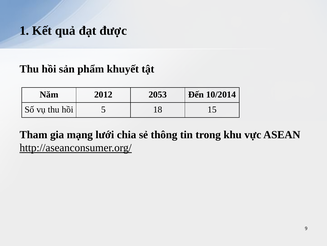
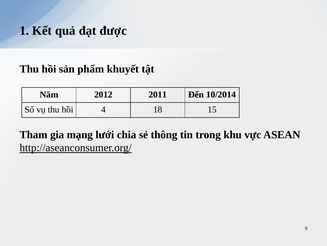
2053: 2053 -> 2011 (158, 94)
5: 5 -> 4 (103, 109)
